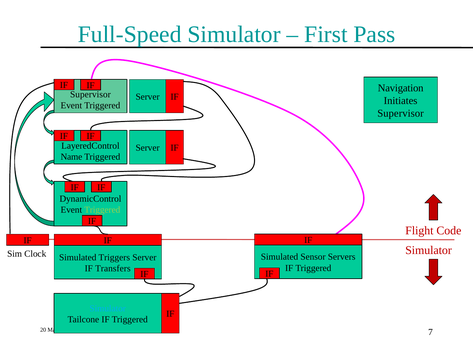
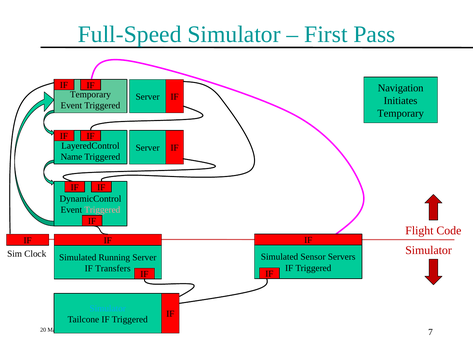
Supervisor: Supervisor -> Temporary (90, 94)
Supervisor: Supervisor -> Temporary (401, 113)
Triggered colour: light green -> pink (102, 210)
Triggers: Triggers -> Running (114, 257)
